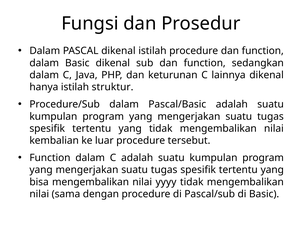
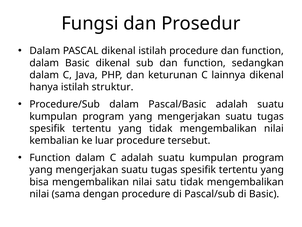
yyyy: yyyy -> satu (166, 182)
